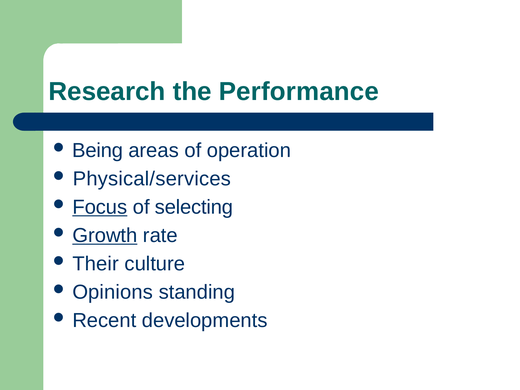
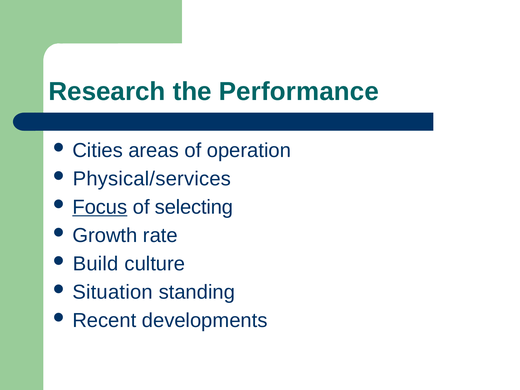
Being: Being -> Cities (98, 150)
Growth underline: present -> none (105, 235)
Their: Their -> Build (96, 264)
Opinions: Opinions -> Situation (113, 292)
